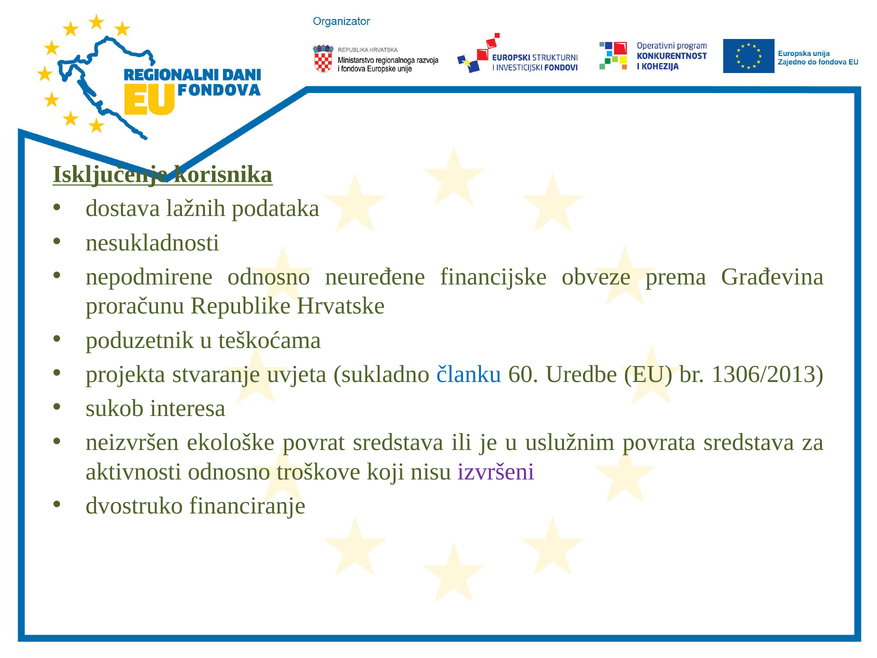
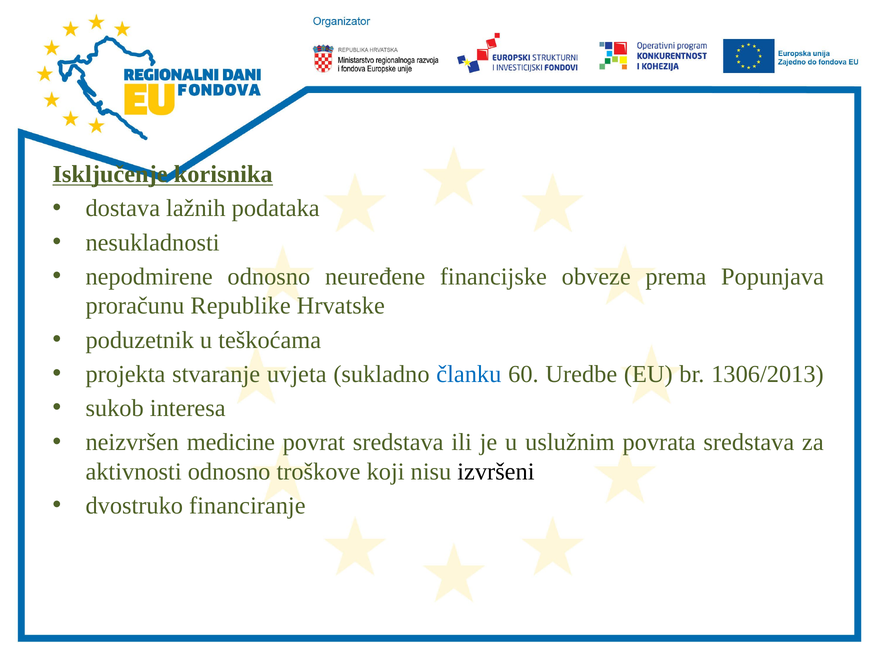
Građevina: Građevina -> Popunjava (773, 277)
ekološke: ekološke -> medicine (231, 442)
izvršeni colour: purple -> black (496, 471)
